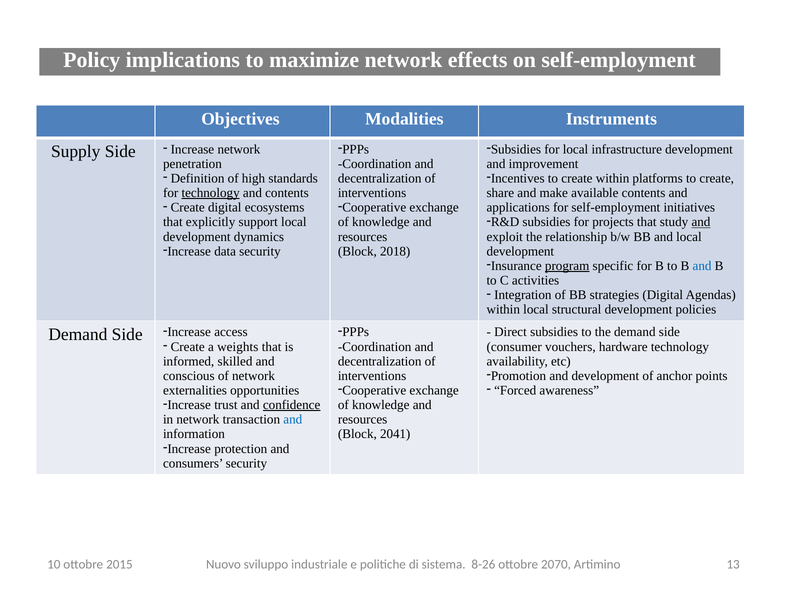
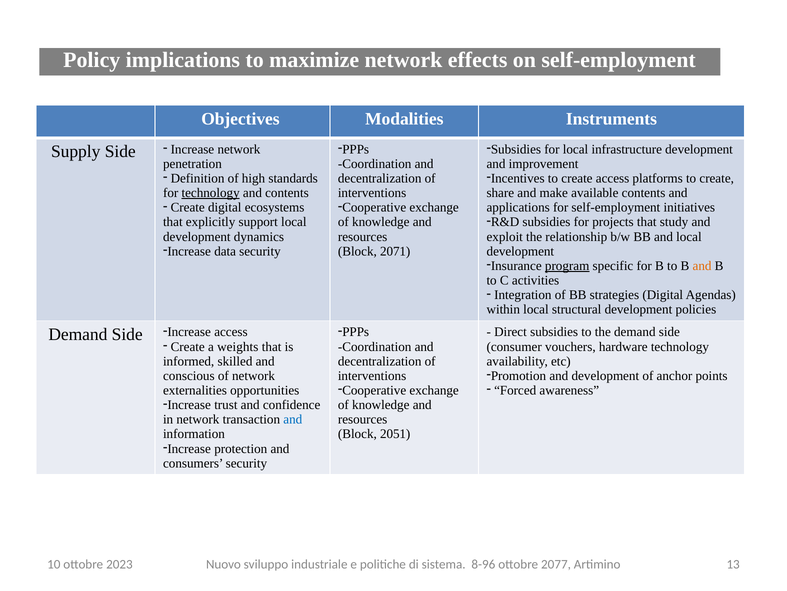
create within: within -> access (613, 178)
and underline: present -> none (701, 222)
2018: 2018 -> 2071 (395, 251)
and colour: blue -> orange (702, 266)
confidence underline: present -> none (292, 404)
2041: 2041 -> 2051 (395, 434)
2015: 2015 -> 2023 (119, 564)
8-26: 8-26 -> 8-96 (483, 564)
2070: 2070 -> 2077 (556, 564)
